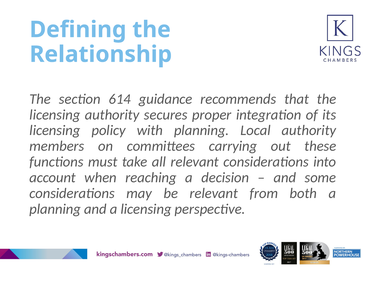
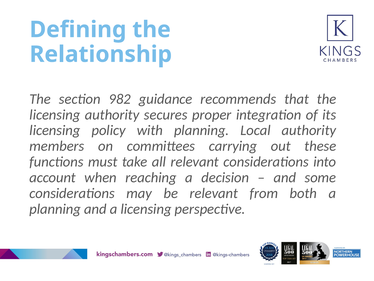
614: 614 -> 982 (120, 99)
